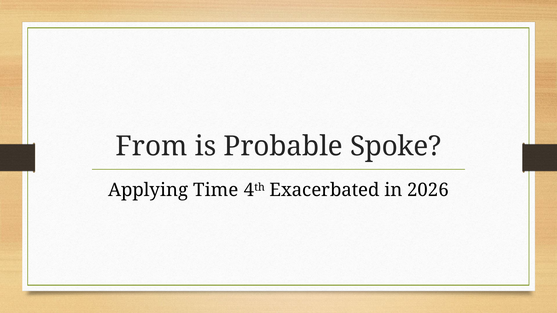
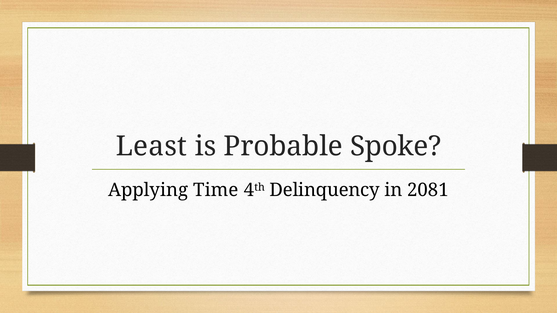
From: From -> Least (151, 146)
Exacerbated: Exacerbated -> Delinquency (325, 190)
2026: 2026 -> 2081 (428, 190)
